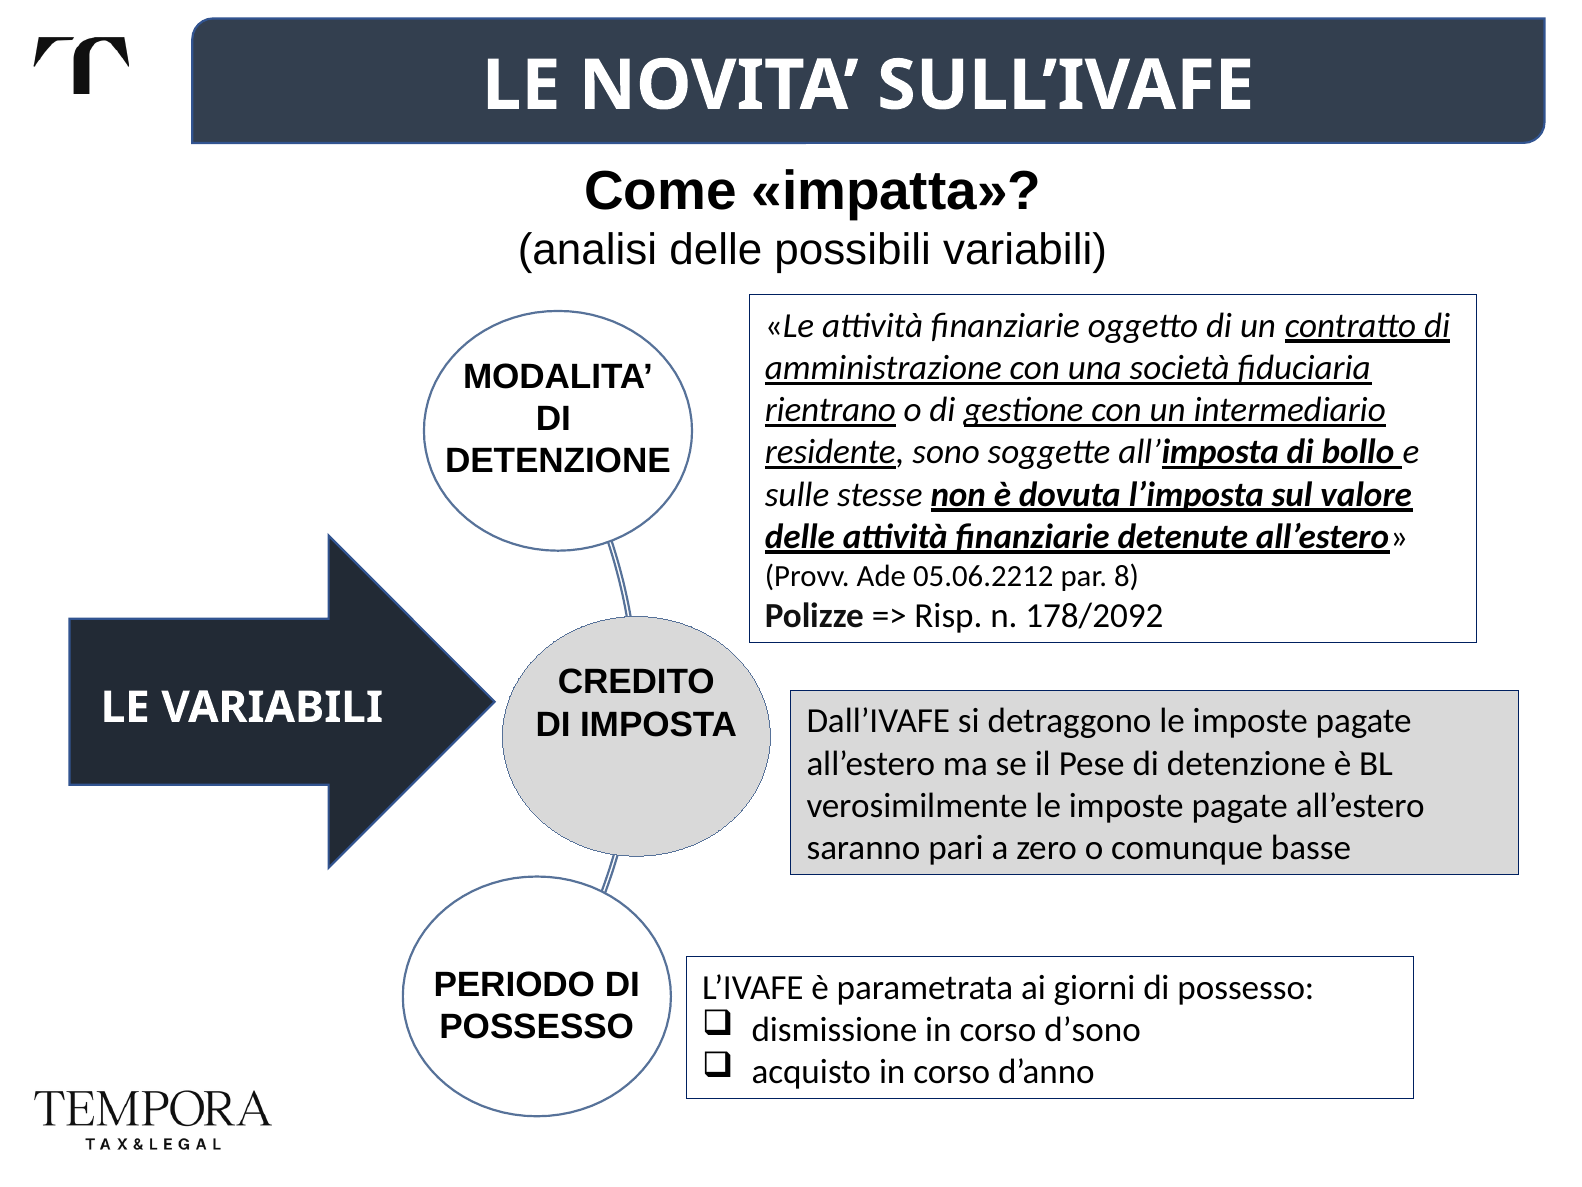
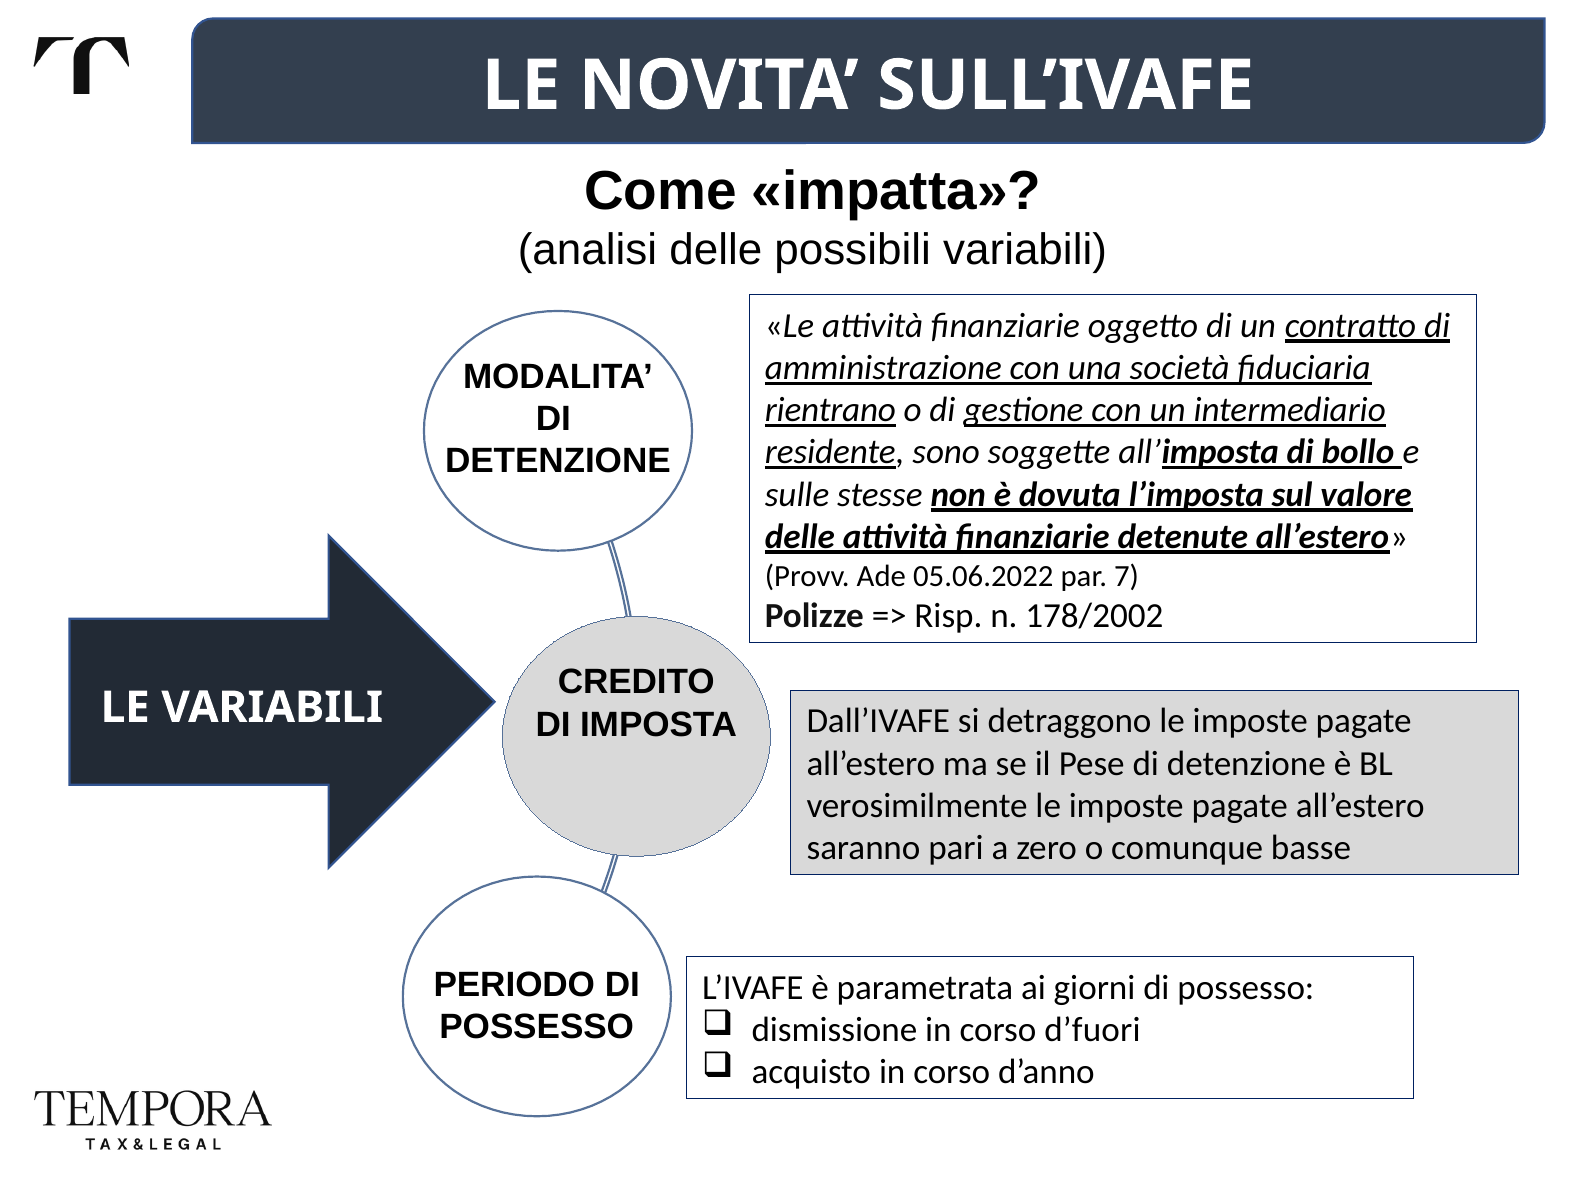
05.06.2212: 05.06.2212 -> 05.06.2022 (983, 576)
8: 8 -> 7 (1126, 576)
178/2092: 178/2092 -> 178/2002 (1094, 616)
d’sono: d’sono -> d’fuori (1092, 1029)
